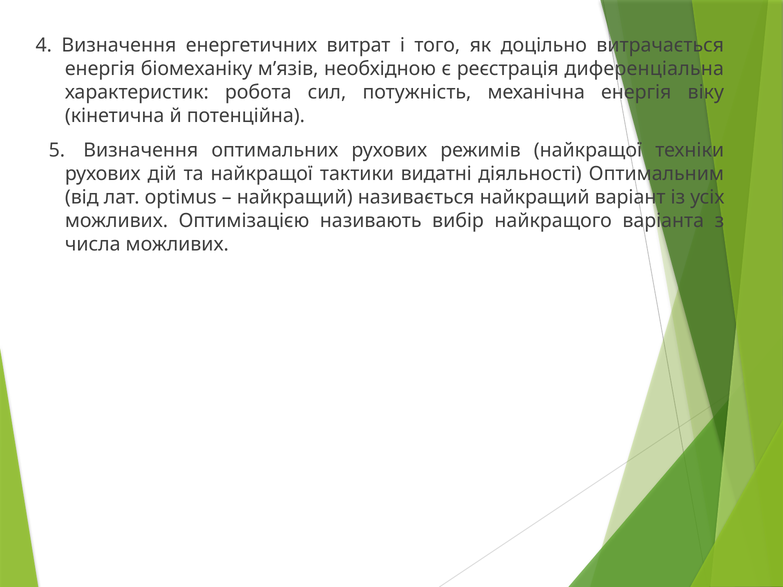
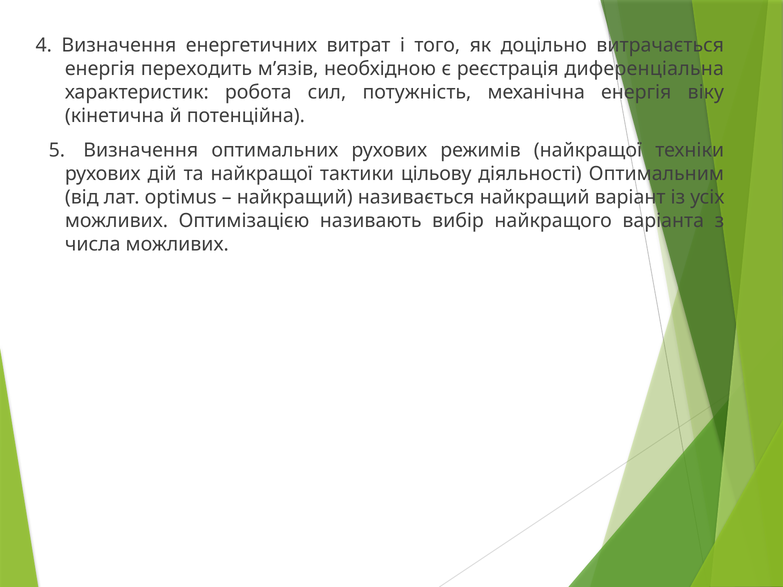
біомеханіку: біомеханіку -> переходить (196, 69)
видатні: видатні -> цільову (436, 174)
